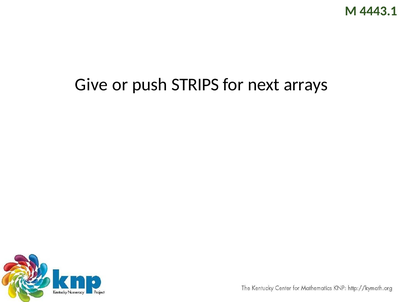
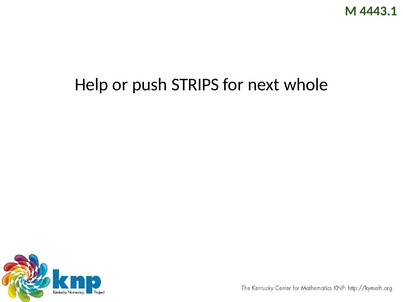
Give: Give -> Help (92, 85)
arrays: arrays -> whole (306, 85)
